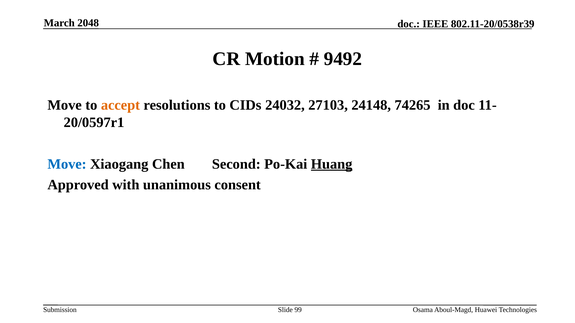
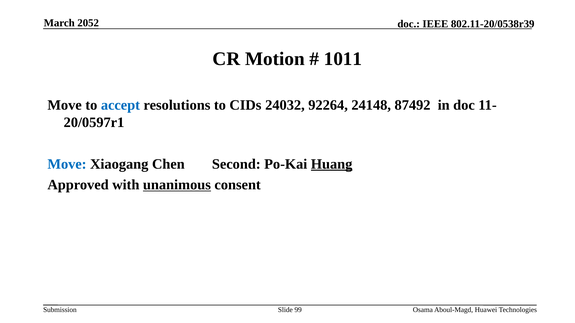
2048: 2048 -> 2052 (88, 23)
9492: 9492 -> 1011 (343, 59)
accept colour: orange -> blue (120, 105)
27103: 27103 -> 92264 (328, 105)
74265: 74265 -> 87492 (413, 105)
unanimous underline: none -> present (177, 185)
